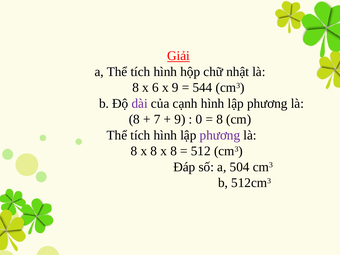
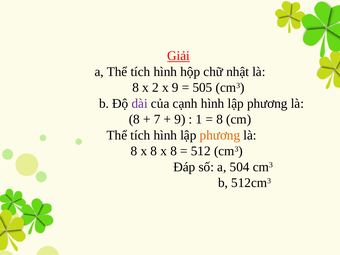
6: 6 -> 2 (155, 88)
544: 544 -> 505 (202, 88)
0: 0 -> 1 (199, 119)
phương colour: purple -> orange (220, 135)
